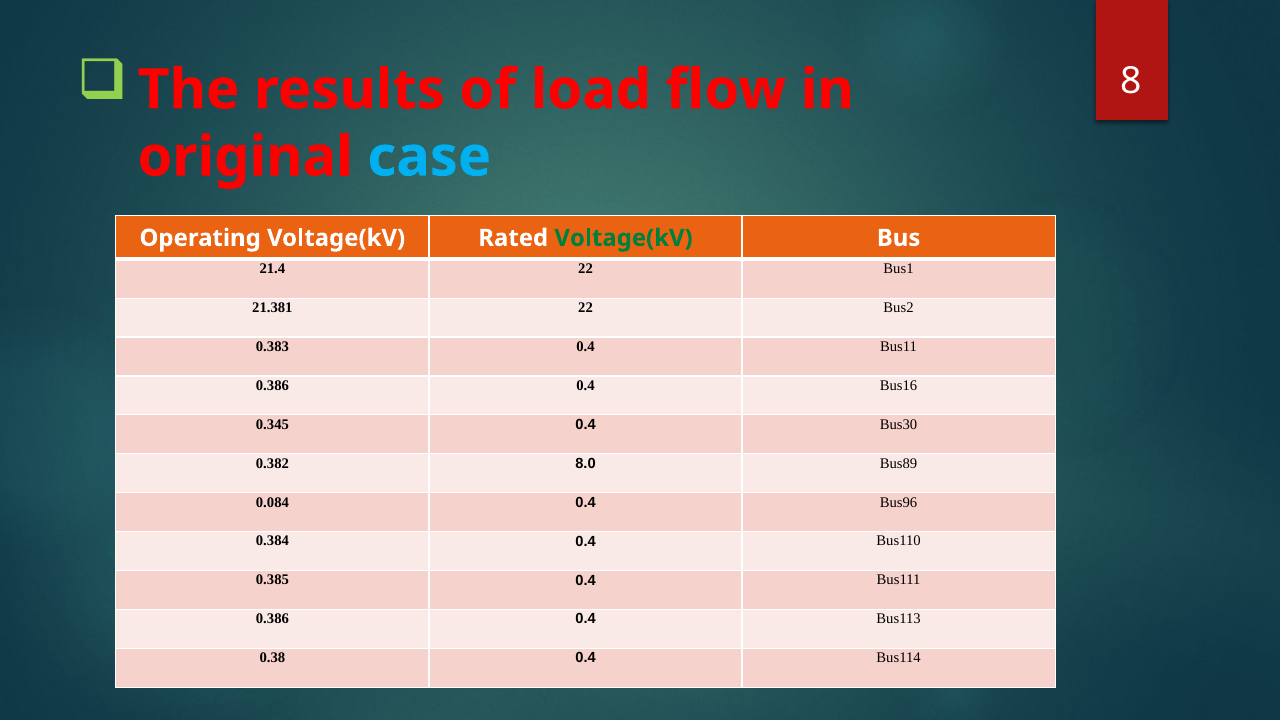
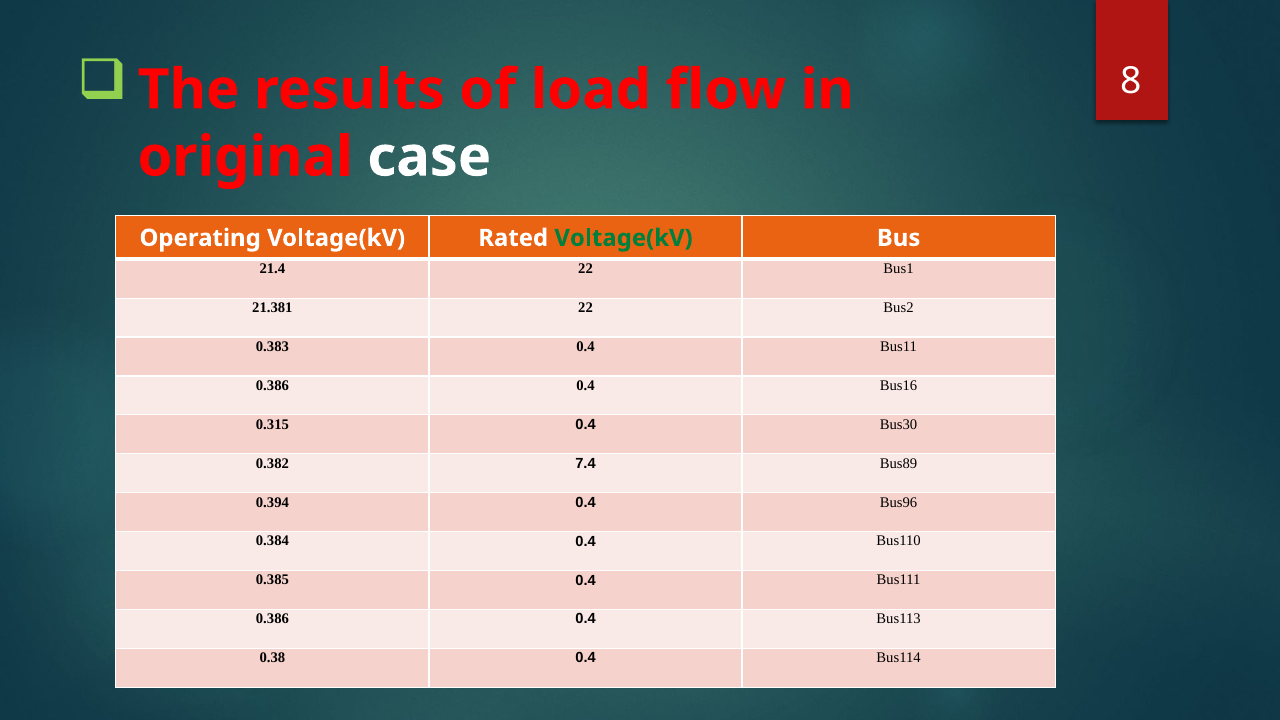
case colour: light blue -> white (429, 157)
0.345: 0.345 -> 0.315 (272, 424)
8.0: 8.0 -> 7.4 (586, 463)
0.084: 0.084 -> 0.394 (272, 502)
